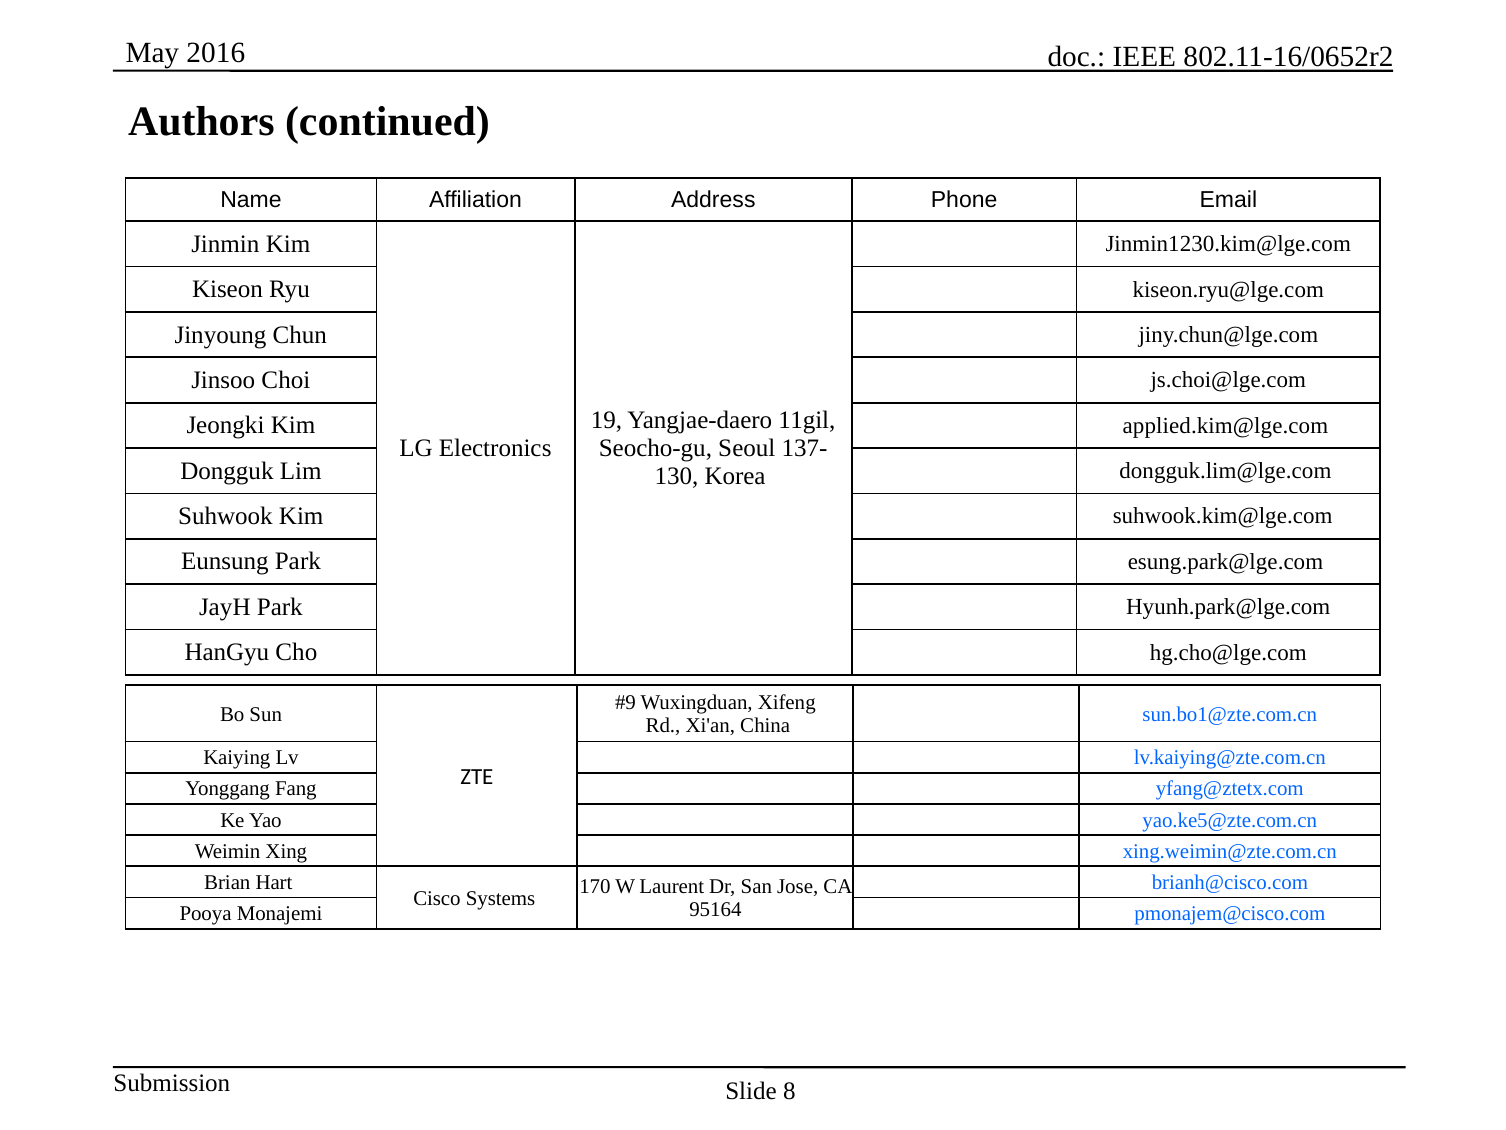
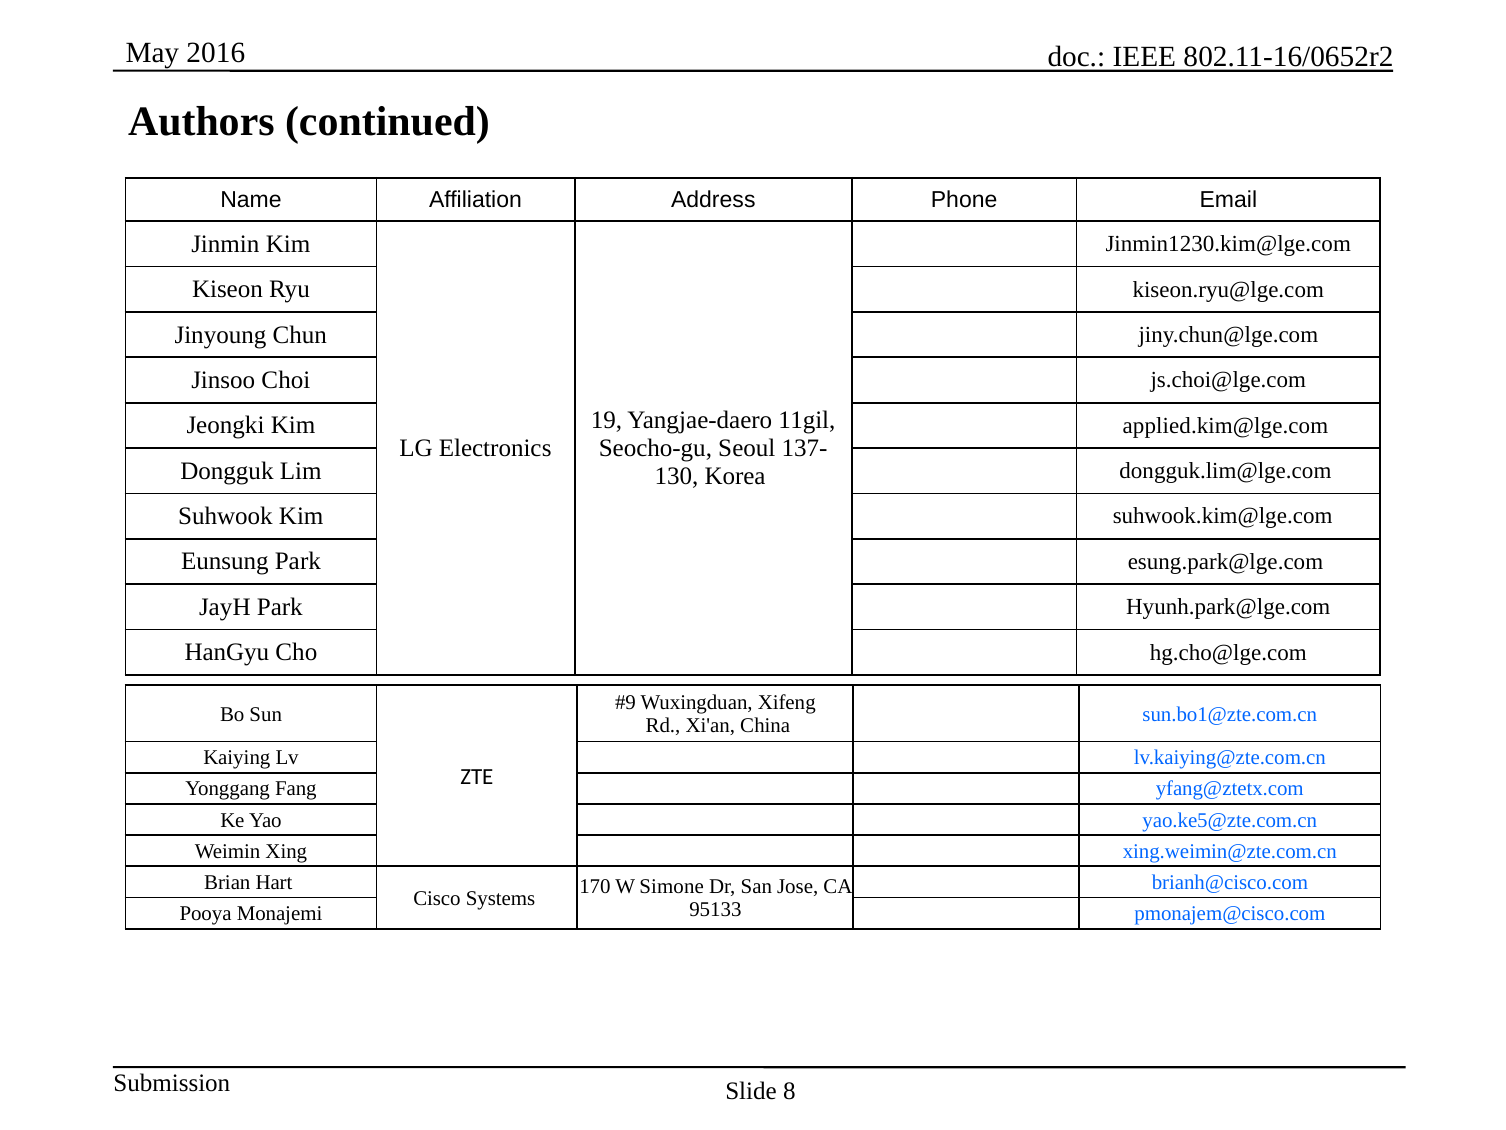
Laurent: Laurent -> Simone (672, 886)
95164: 95164 -> 95133 (715, 909)
